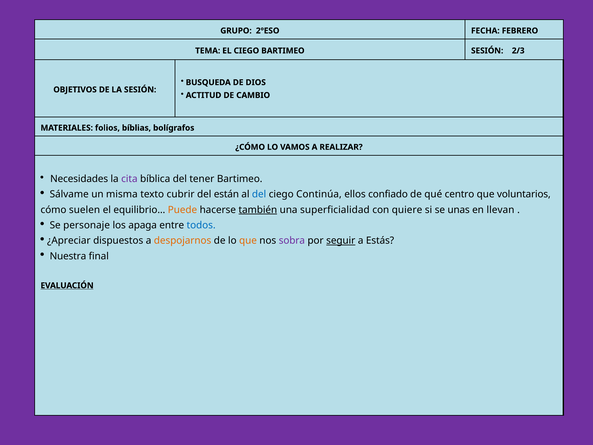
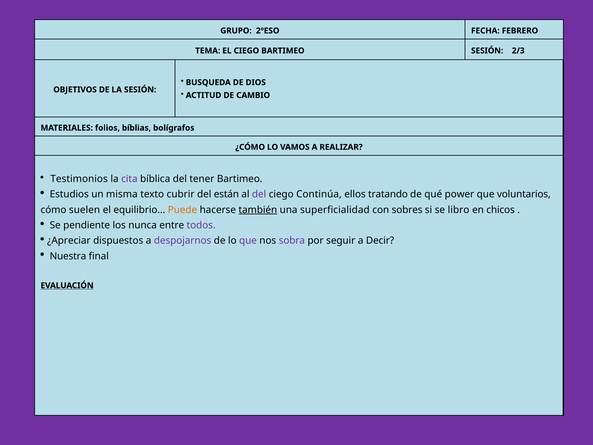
Necesidades: Necesidades -> Testimonios (79, 179)
Sálvame: Sálvame -> Estudios (69, 194)
del colour: blue -> purple (259, 194)
confiado: confiado -> tratando (388, 194)
centro: centro -> power (459, 194)
quiere: quiere -> sobres (407, 210)
unas: unas -> libro (459, 210)
llevan: llevan -> chicos (501, 210)
personaje: personaje -> pendiente (87, 225)
apaga: apaga -> nunca (143, 225)
todos colour: blue -> purple (201, 225)
despojarnos colour: orange -> purple (183, 241)
que colour: orange -> purple (248, 241)
seguir underline: present -> none (341, 241)
Estás: Estás -> Decir (380, 241)
